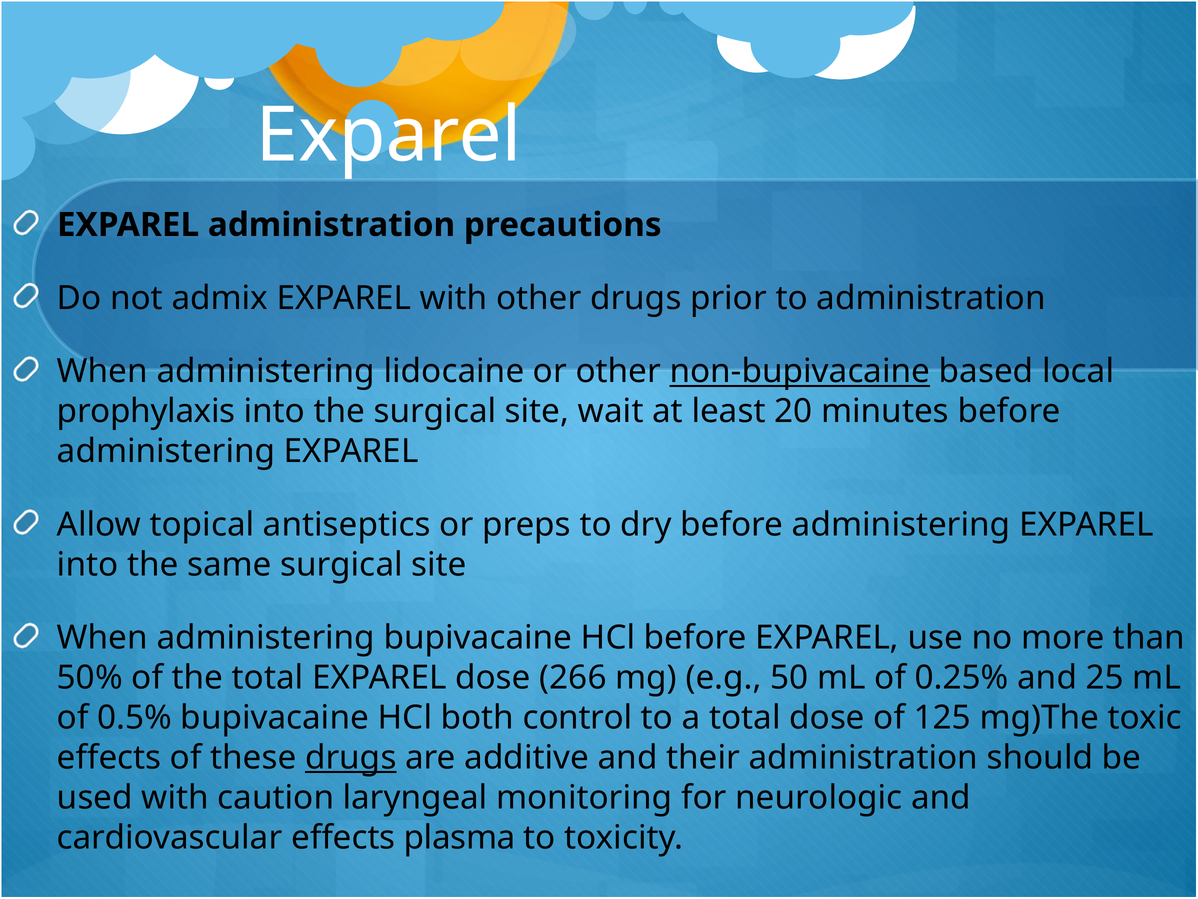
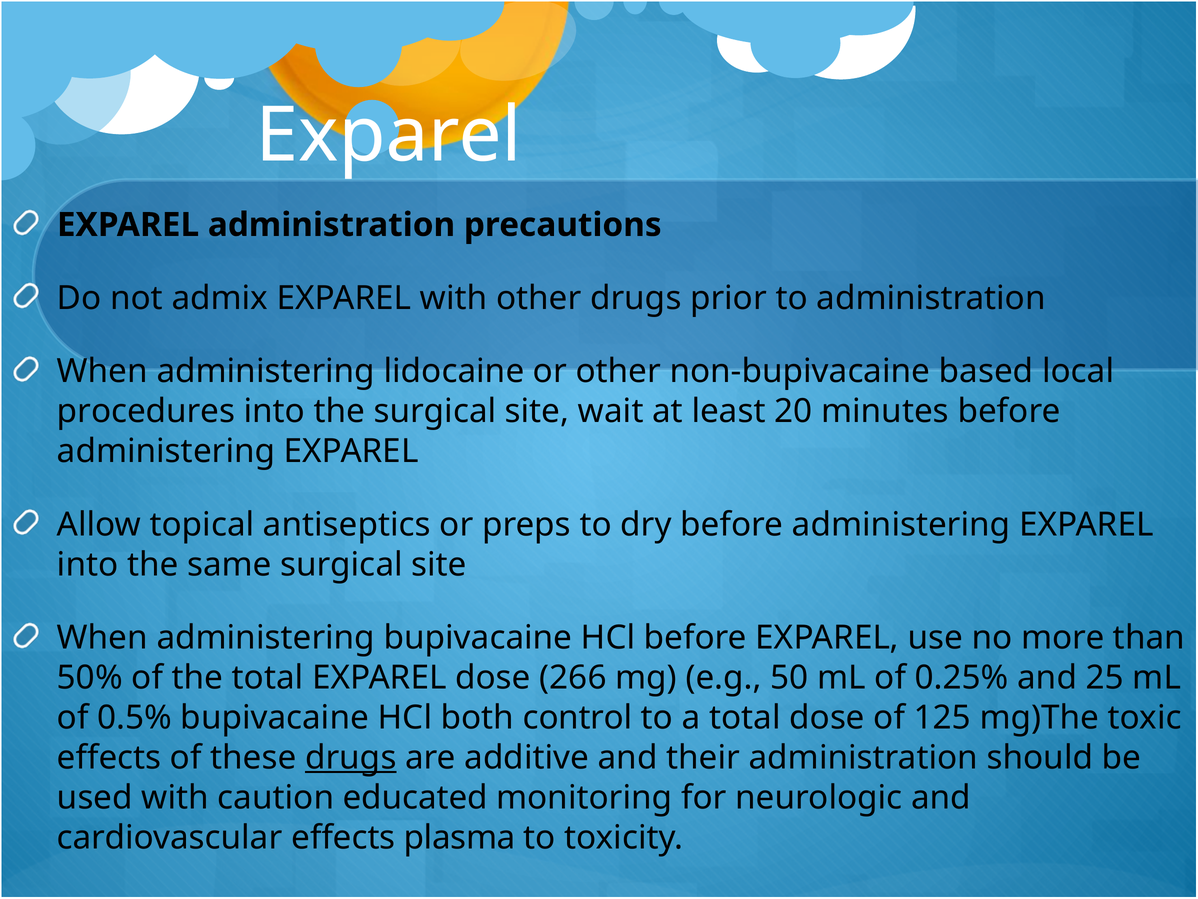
non-bupivacaine underline: present -> none (800, 371)
prophylaxis: prophylaxis -> procedures (146, 411)
laryngeal: laryngeal -> educated (415, 797)
